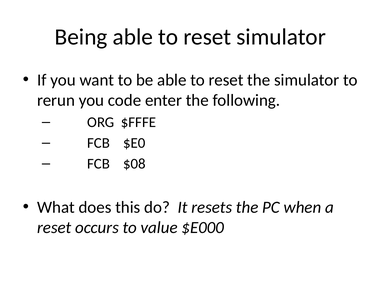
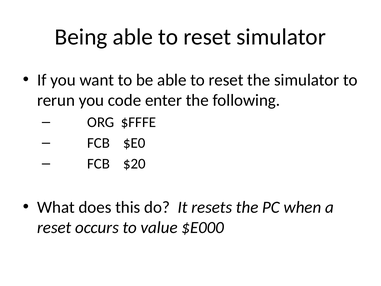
$08: $08 -> $20 (134, 164)
